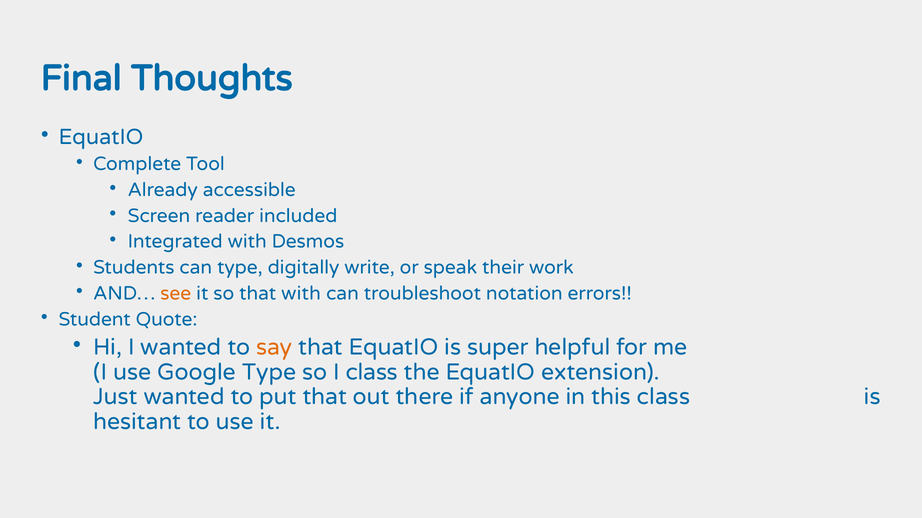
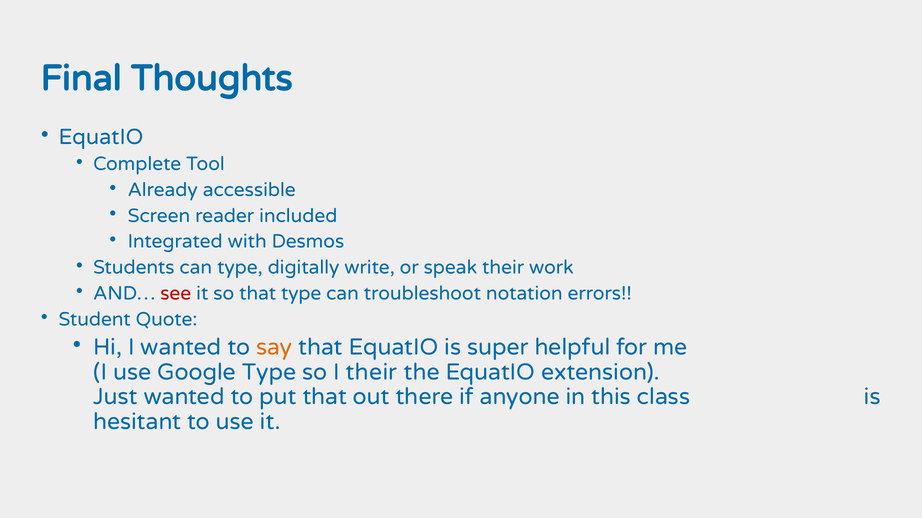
see colour: orange -> red (176, 294)
that with: with -> type (301, 294)
I class: class -> their (372, 372)
